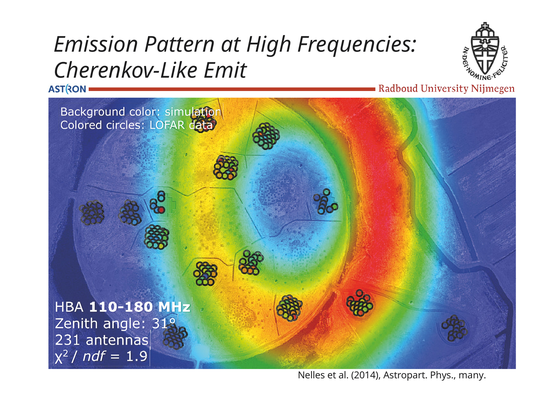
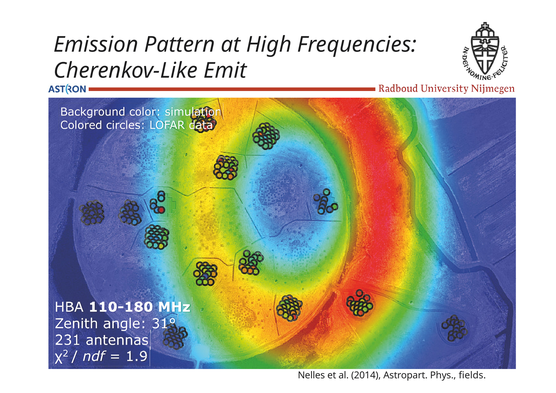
many: many -> fields (472, 375)
